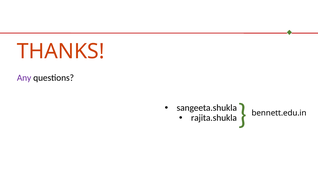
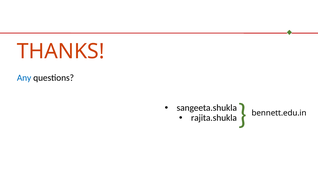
Any colour: purple -> blue (24, 78)
